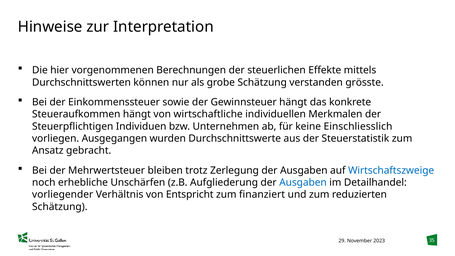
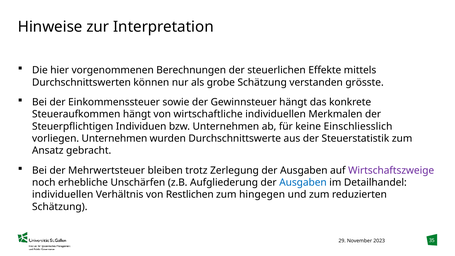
vorliegen Ausgegangen: Ausgegangen -> Unternehmen (114, 138)
Wirtschaftszweige colour: blue -> purple (391, 170)
vorliegender: vorliegender -> individuellen (63, 195)
Entspricht: Entspricht -> Restlichen (190, 195)
finanziert: finanziert -> hingegen (262, 195)
